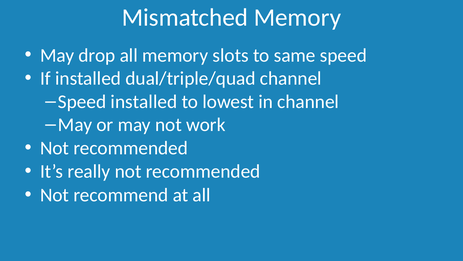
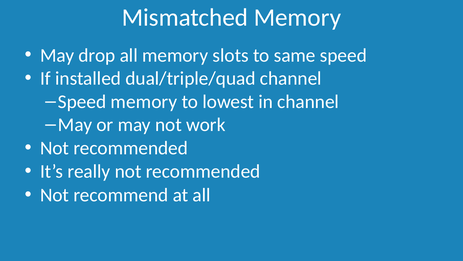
Speed installed: installed -> memory (144, 102)
